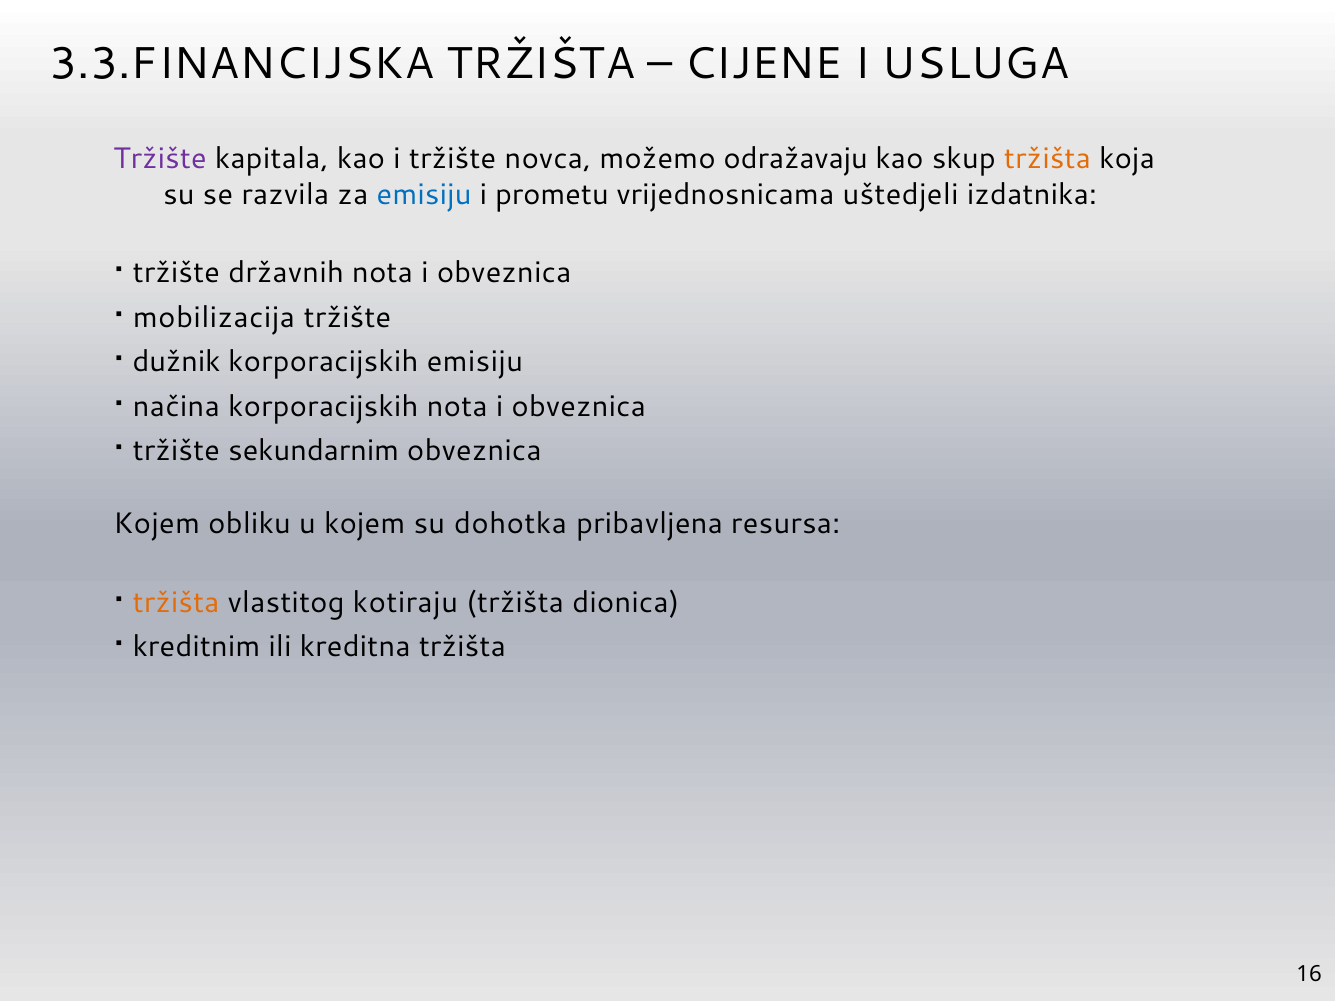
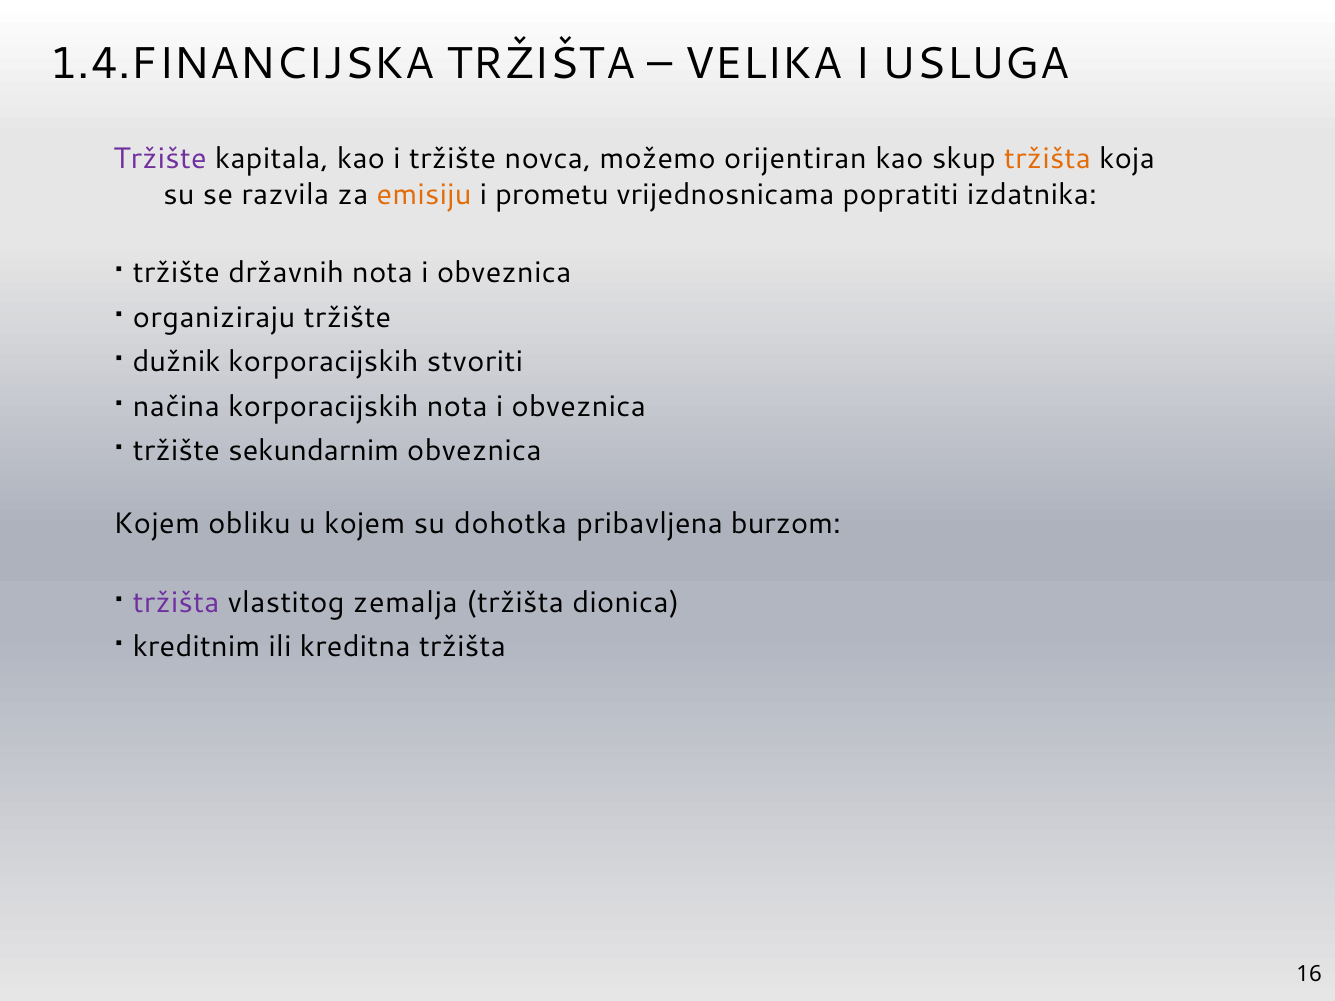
3.3.FINANCIJSKA: 3.3.FINANCIJSKA -> 1.4.FINANCIJSKA (242, 64)
CIJENE: CIJENE -> VELIKA (763, 64)
odražavaju: odražavaju -> orijentiran (795, 159)
emisiju colour: blue -> orange (424, 195)
uštedjeli: uštedjeli -> popratiti (901, 195)
mobilizacija: mobilizacija -> organiziraju (214, 318)
korporacijskih emisiju: emisiju -> stvoriti (475, 362)
resursa: resursa -> burzom (786, 524)
tržišta colour: orange -> purple (176, 603)
kotiraju: kotiraju -> zemalja (405, 603)
